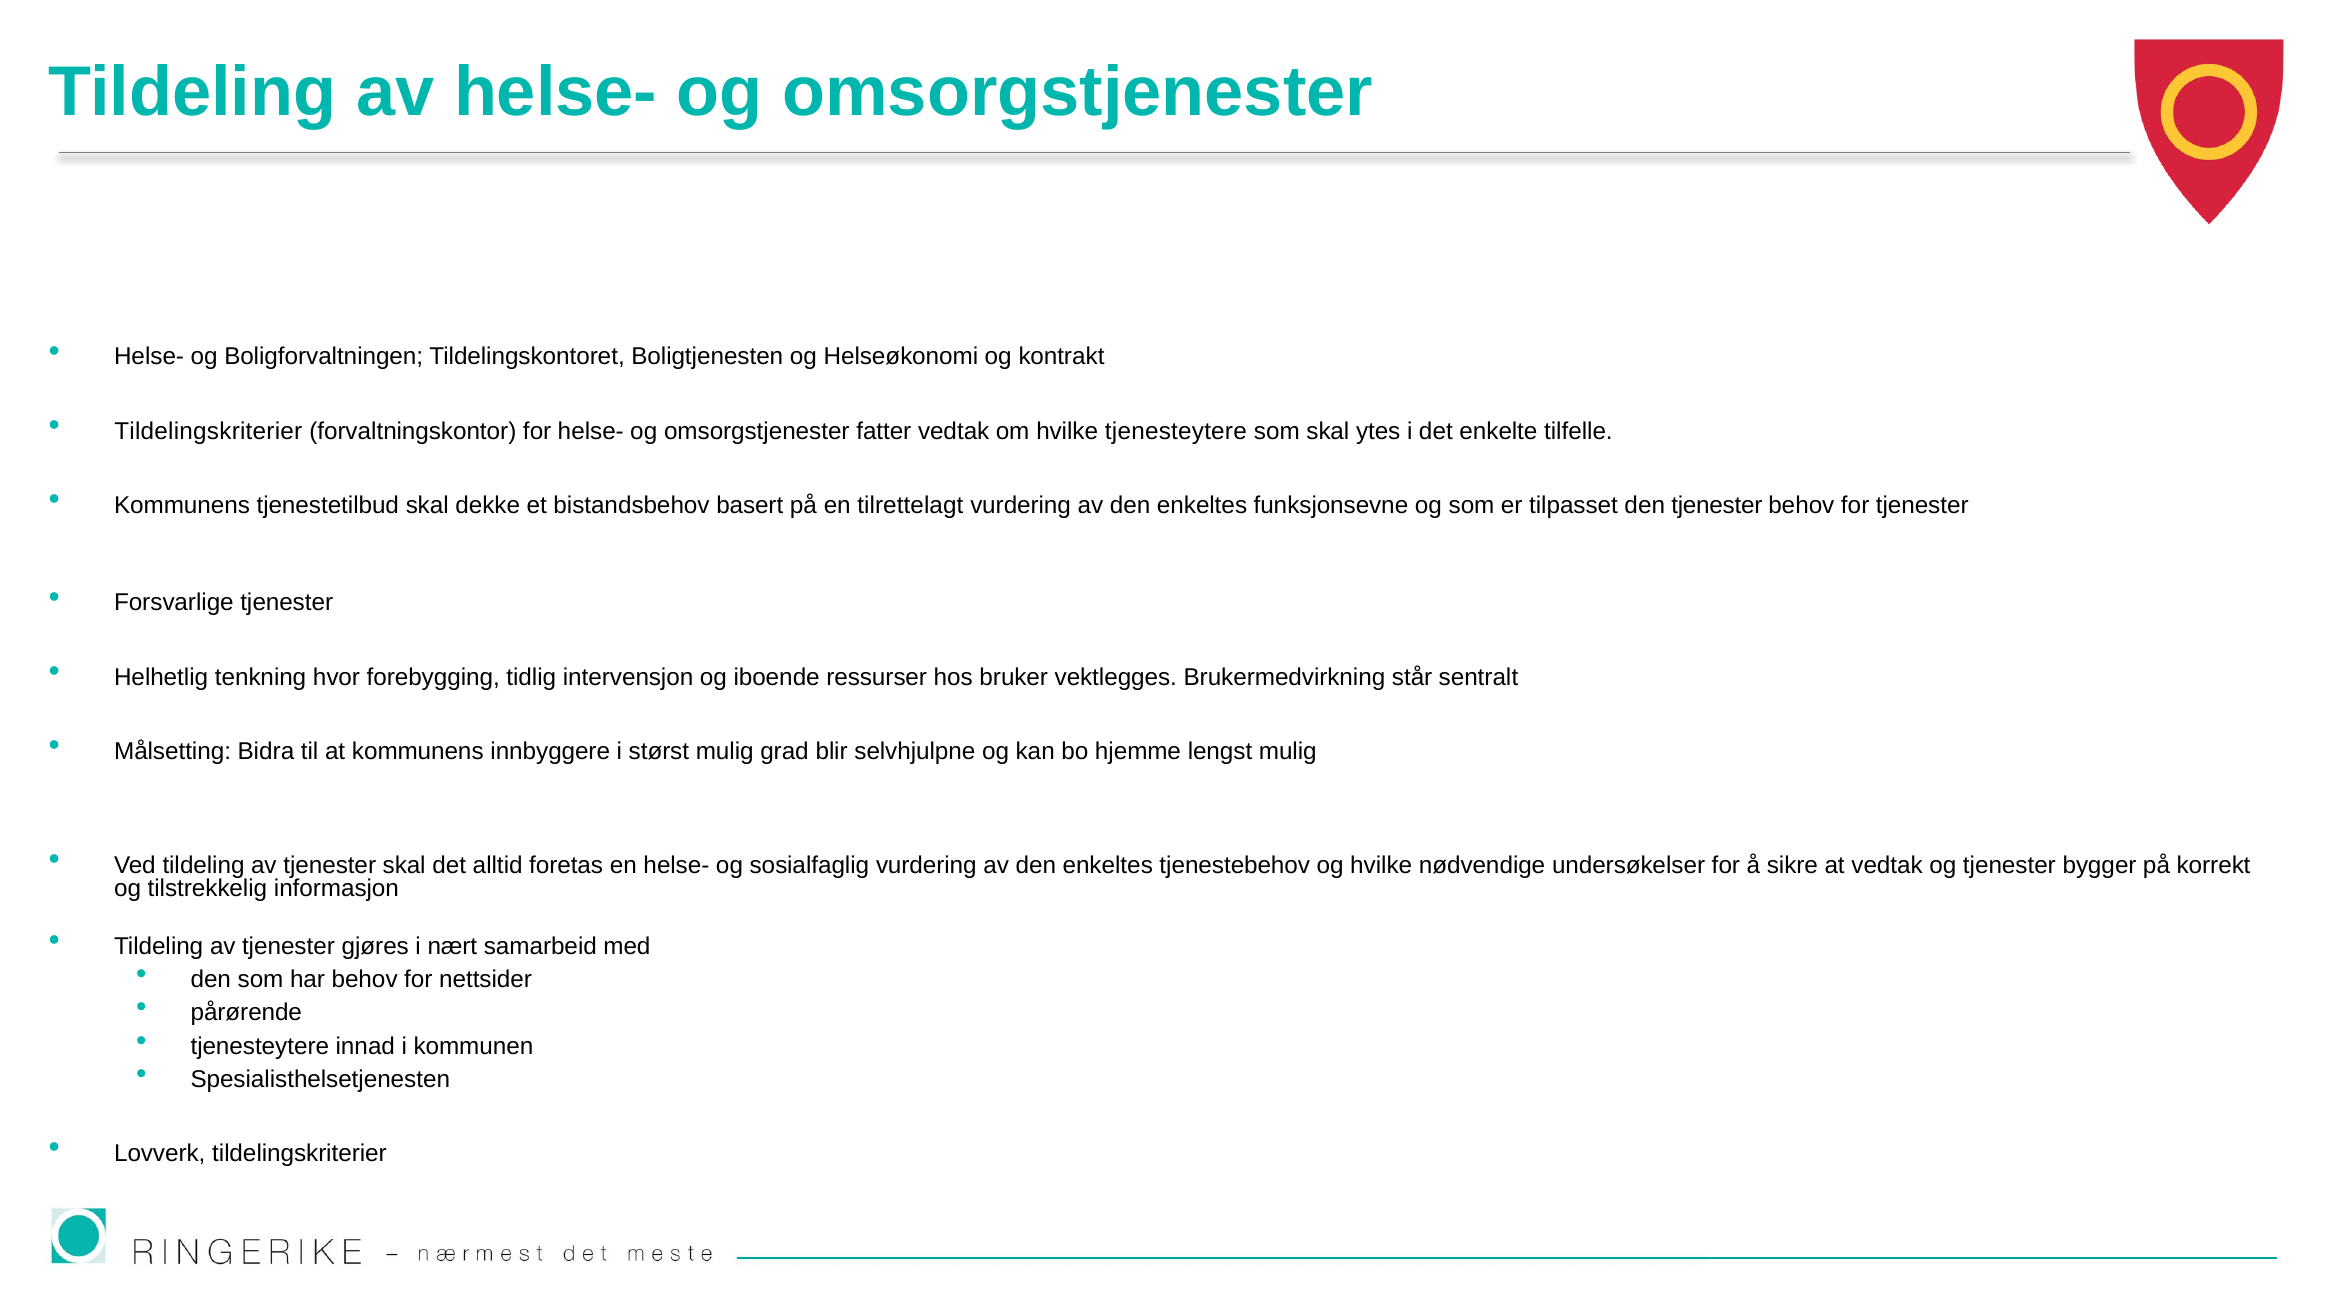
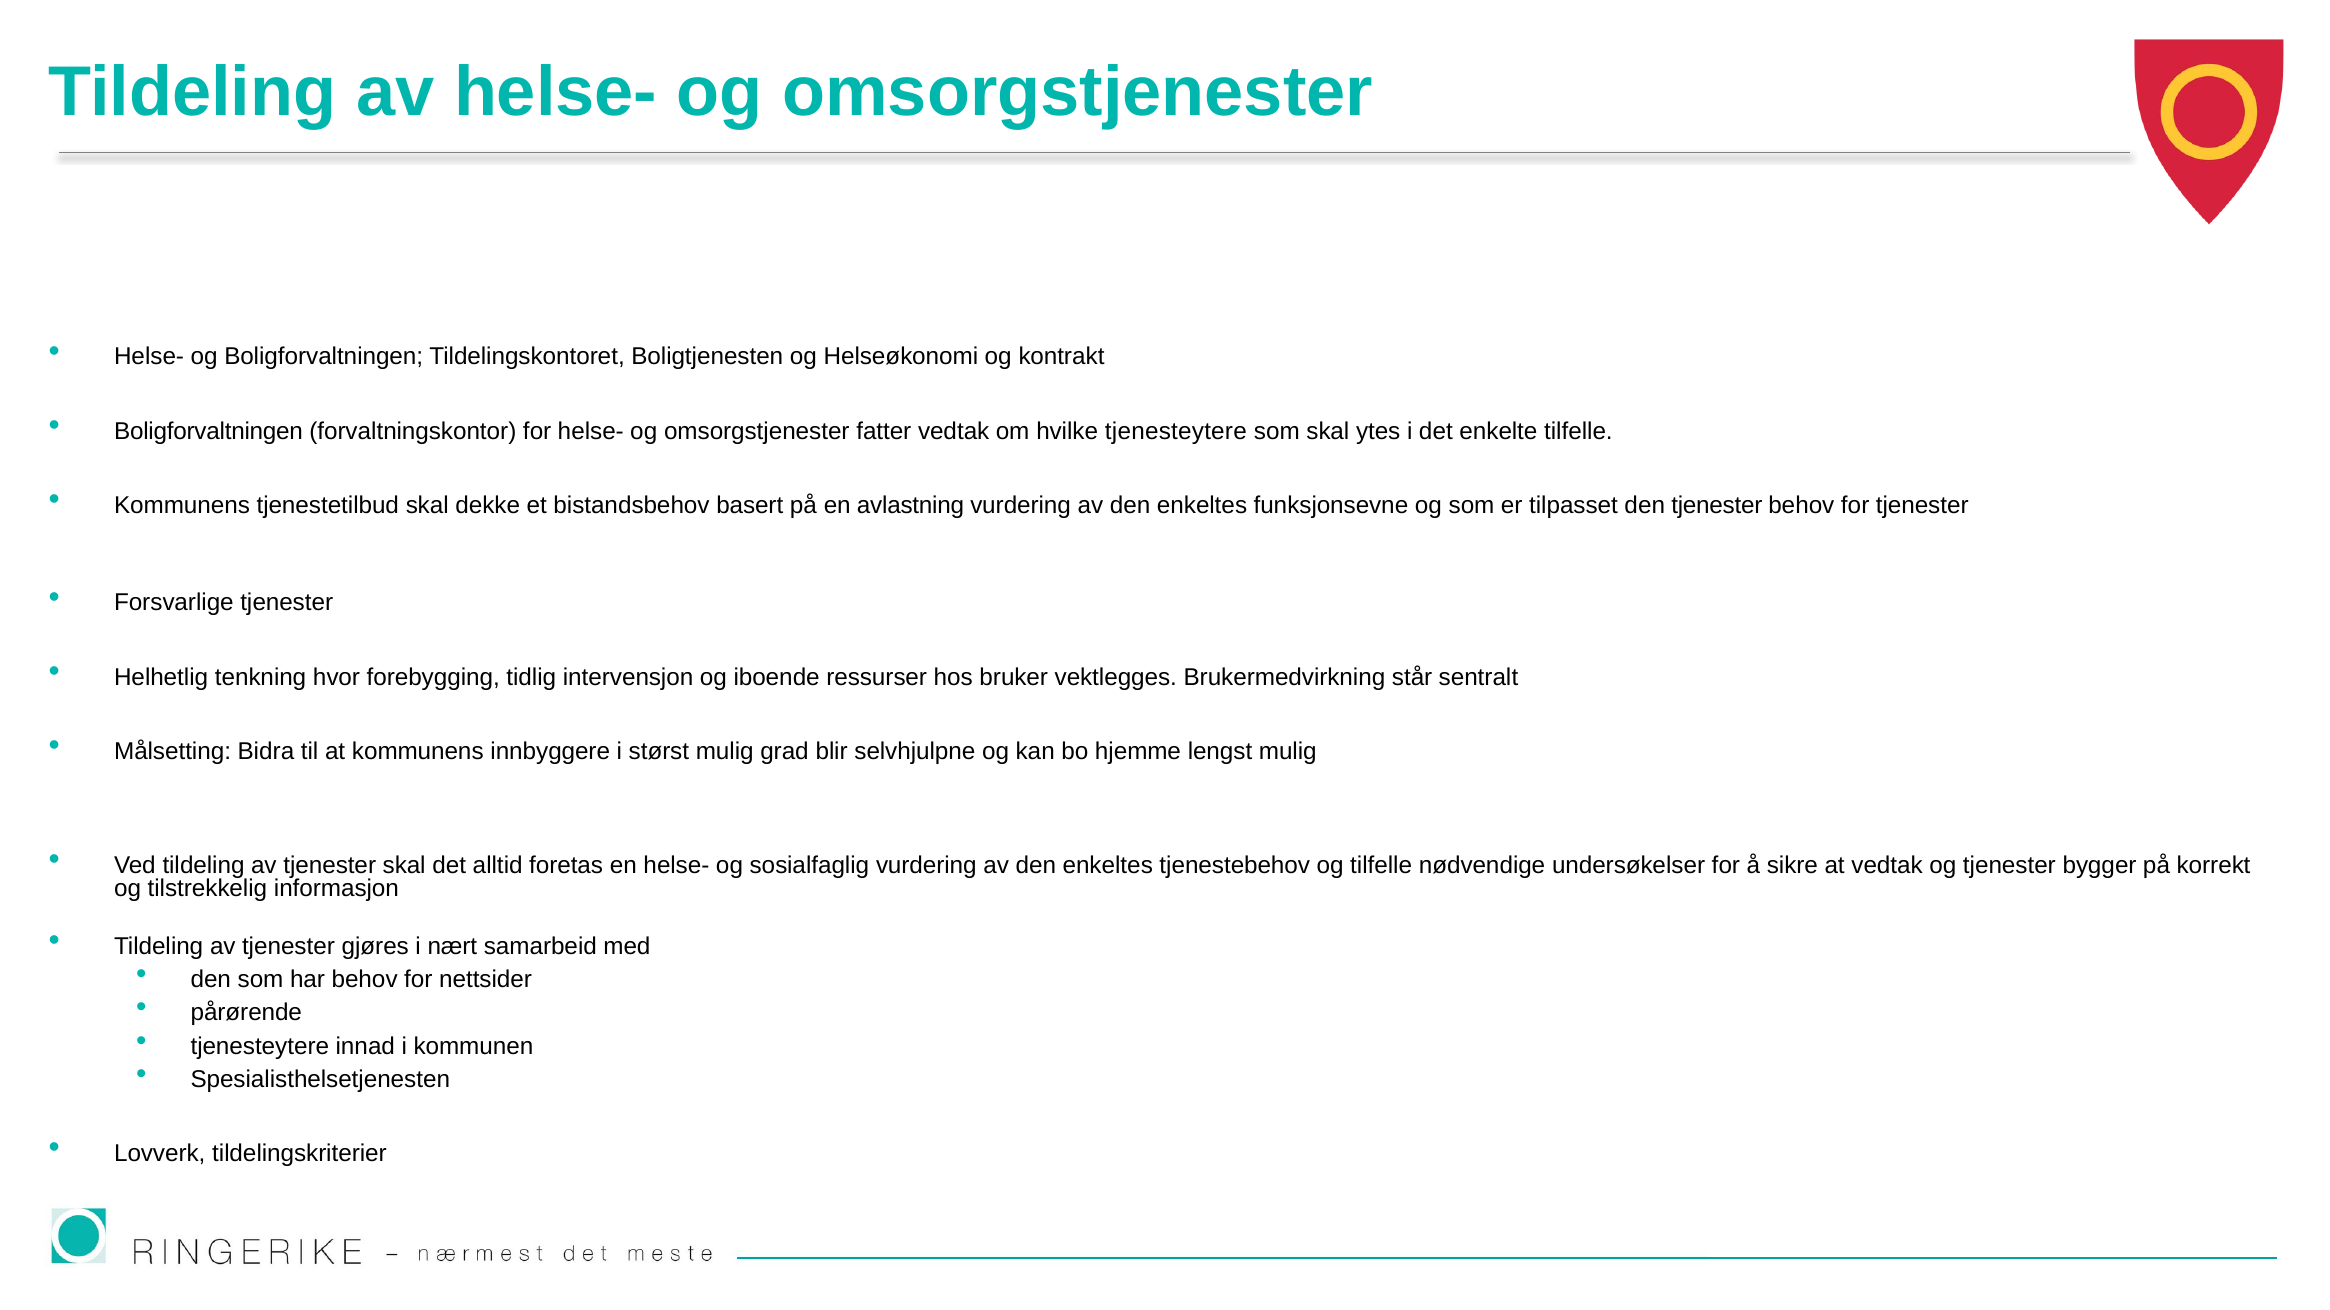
Tildelingskriterier: Tildelingskriterier -> Boligforvaltningen (209, 431)
tilrettelagt: tilrettelagt -> avlastning (911, 506)
og hvilke: hvilke -> tilfelle (1381, 866)
